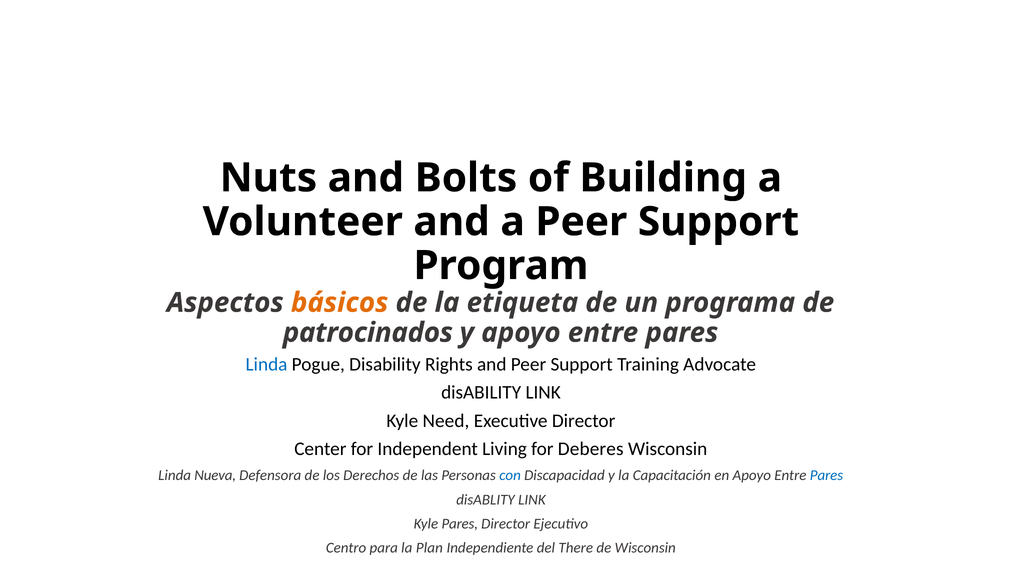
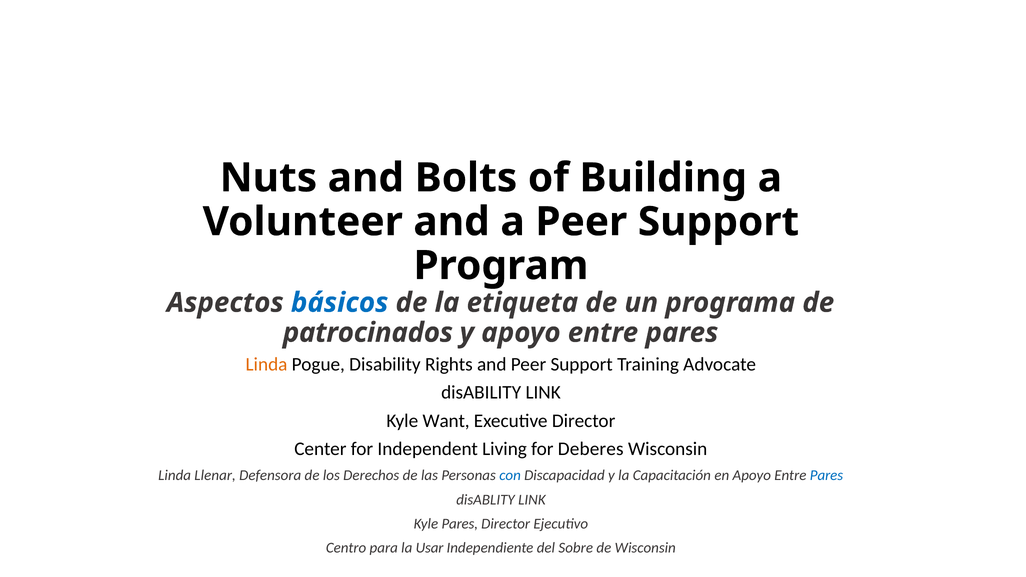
básicos colour: orange -> blue (340, 303)
Linda colour: blue -> orange (266, 364)
Need: Need -> Want (446, 421)
Nueva: Nueva -> Llenar (215, 476)
Plan: Plan -> Usar (430, 548)
There: There -> Sobre (576, 548)
